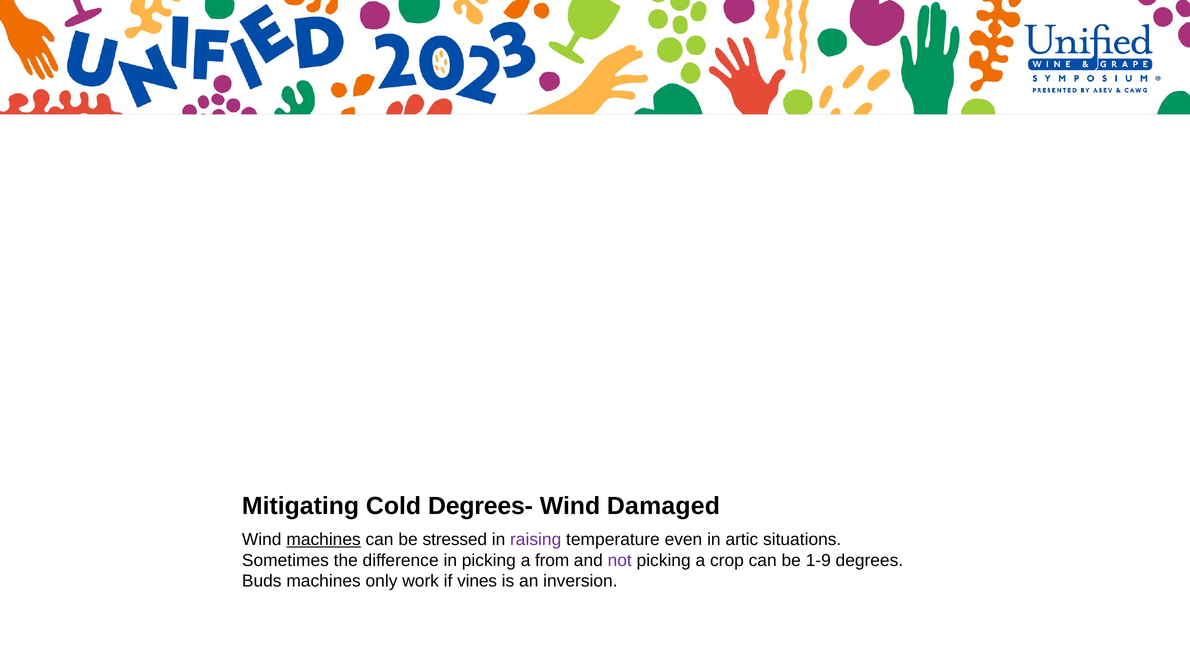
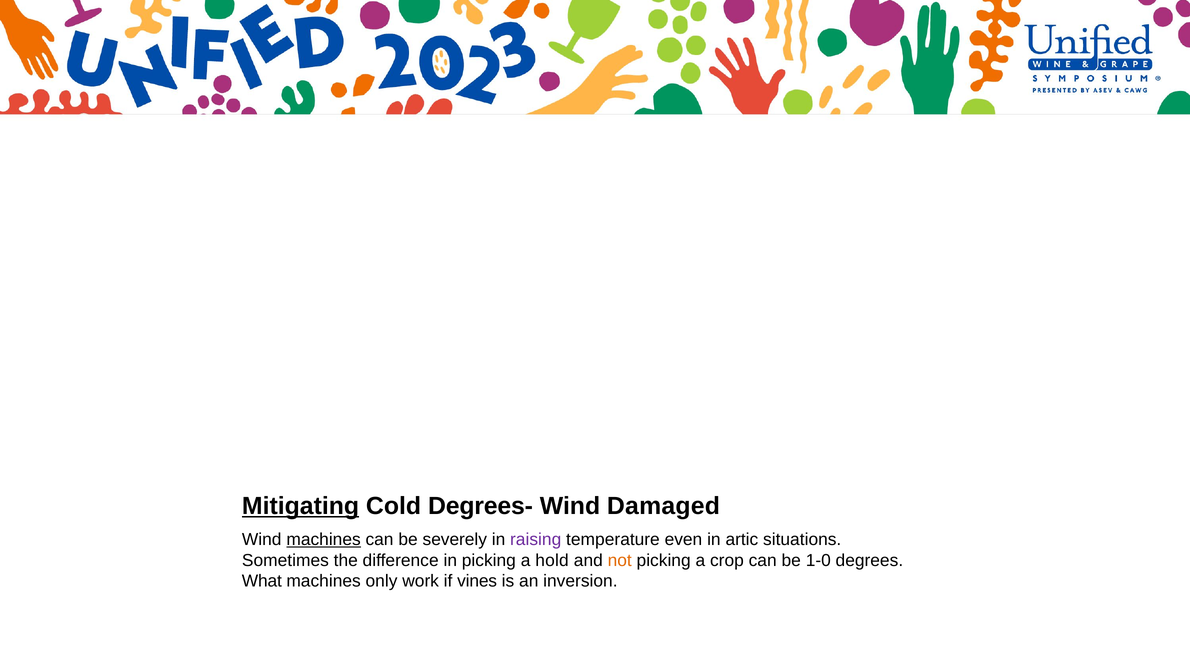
Mitigating underline: none -> present (301, 506)
stressed: stressed -> severely (455, 540)
from: from -> hold (552, 561)
not colour: purple -> orange (620, 561)
1-9: 1-9 -> 1-0 (818, 561)
Buds: Buds -> What (262, 582)
